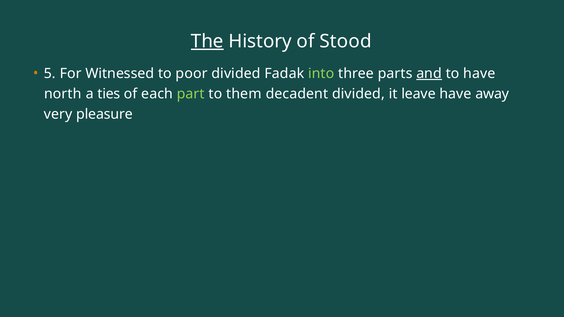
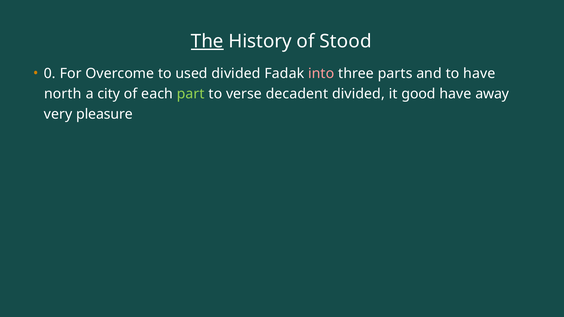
5: 5 -> 0 (50, 74)
Witnessed: Witnessed -> Overcome (120, 74)
poor: poor -> used (192, 74)
into colour: light green -> pink (321, 74)
and underline: present -> none (429, 74)
ties: ties -> city (109, 94)
them: them -> verse (244, 94)
leave: leave -> good (419, 94)
